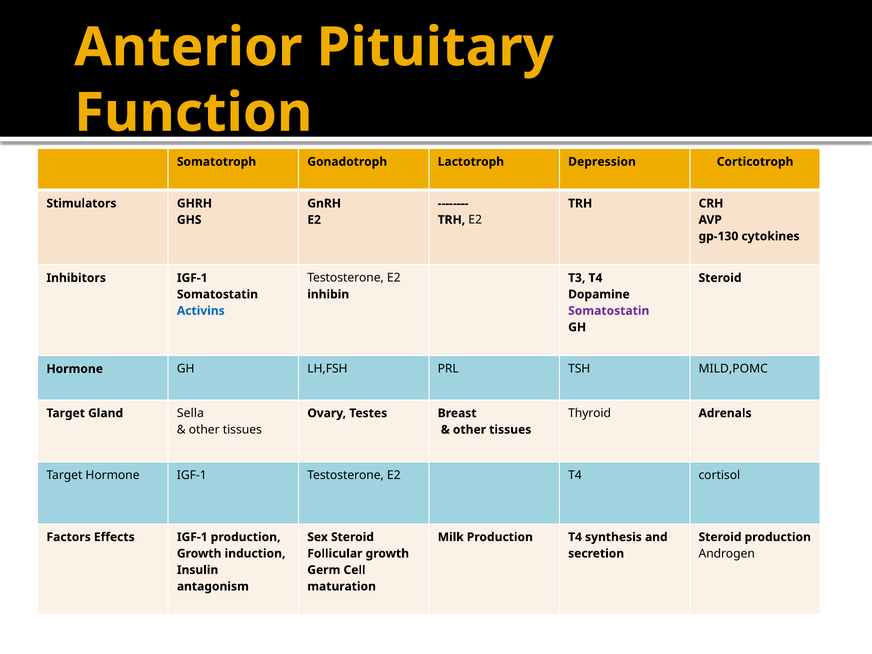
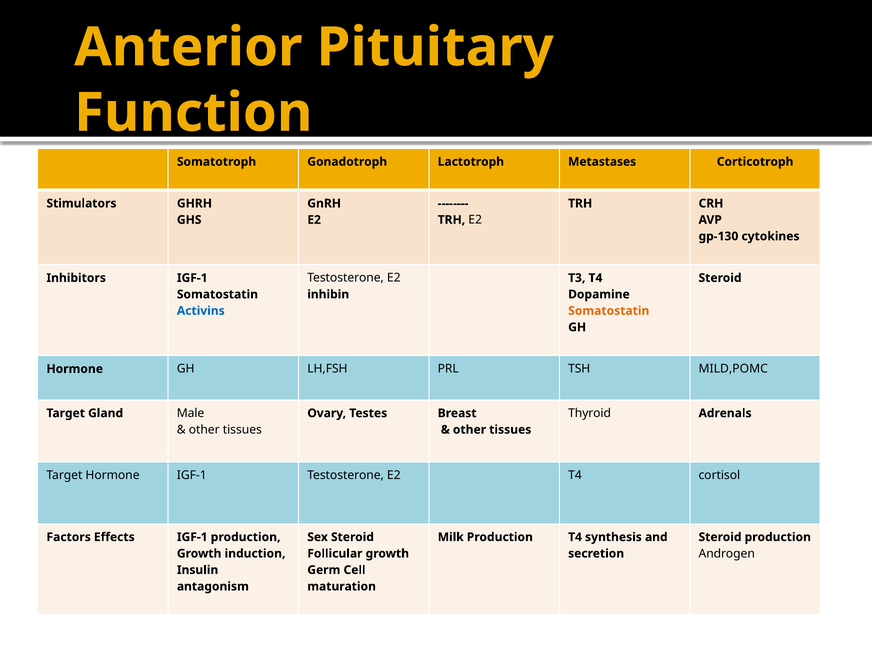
Depression: Depression -> Metastases (602, 162)
Somatostatin colour: purple -> orange (609, 311)
Sella: Sella -> Male (191, 413)
